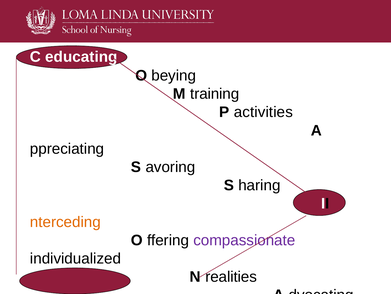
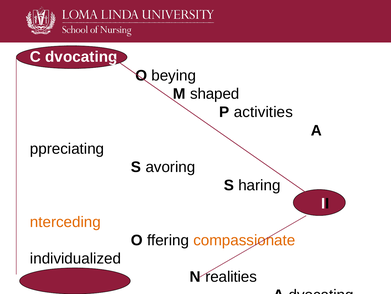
C educating: educating -> dvocating (81, 57)
training: training -> shaped (215, 94)
compassionate colour: purple -> orange (244, 240)
